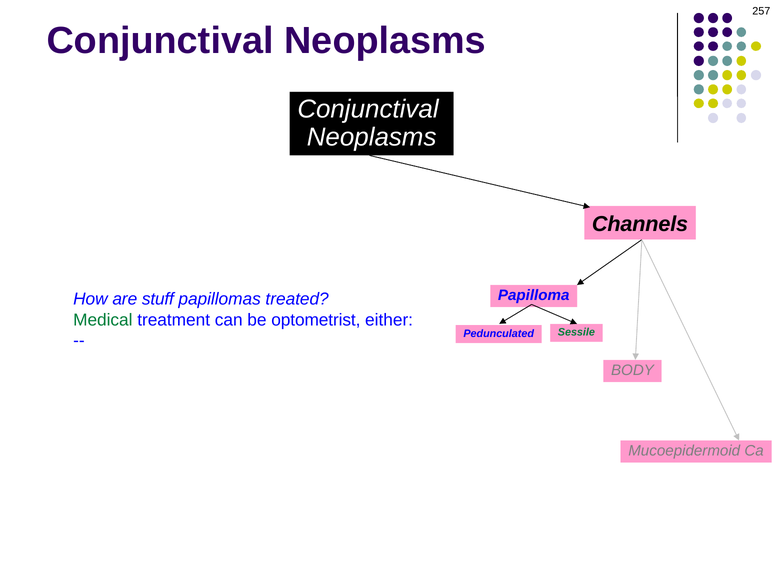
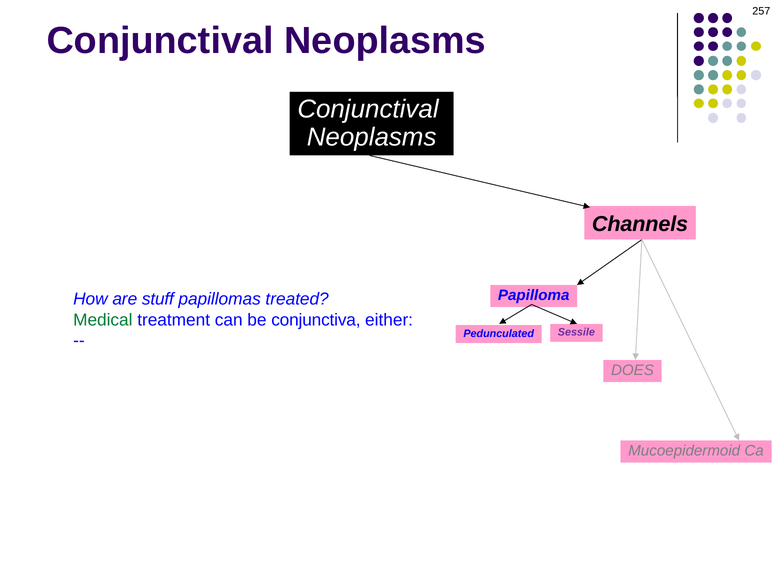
optometrist: optometrist -> conjunctiva (316, 320)
Sessile colour: green -> purple (576, 333)
BODY: BODY -> DOES (632, 371)
